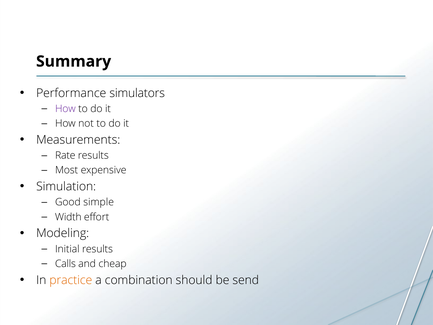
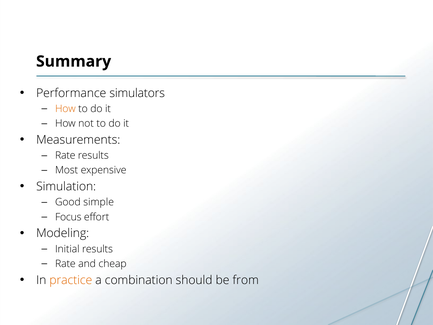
How colour: purple -> orange (65, 109)
Width: Width -> Focus (68, 217)
Calls: Calls -> Rate (65, 263)
send: send -> from (246, 280)
